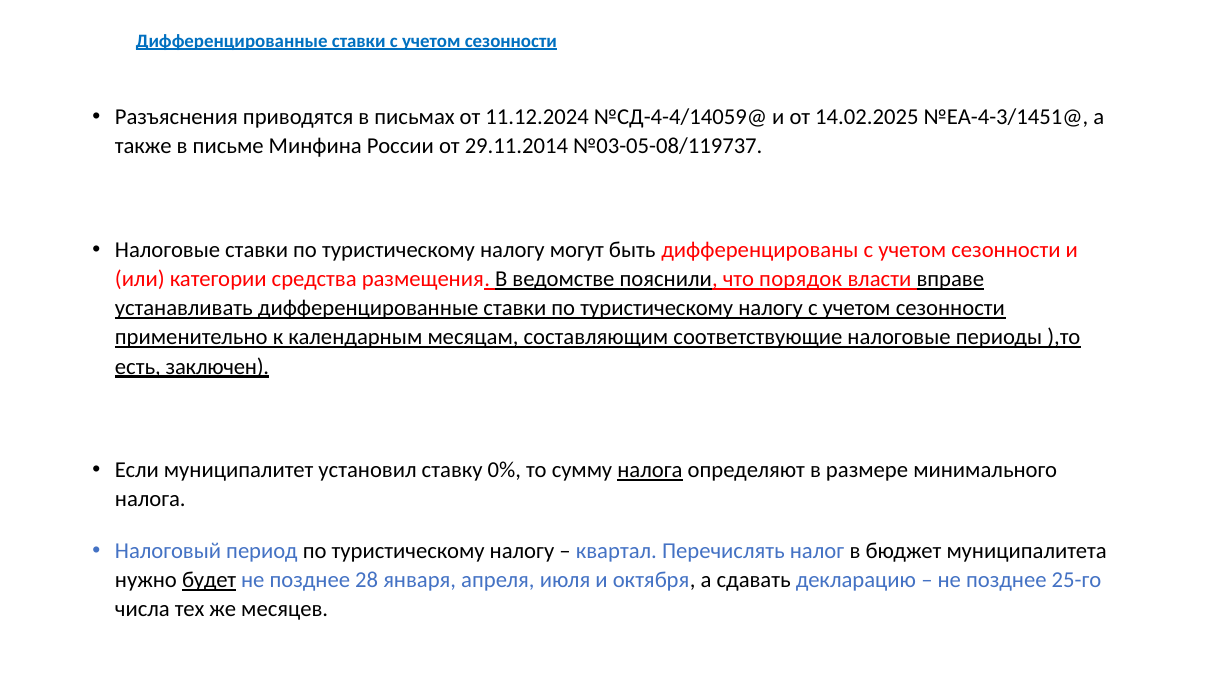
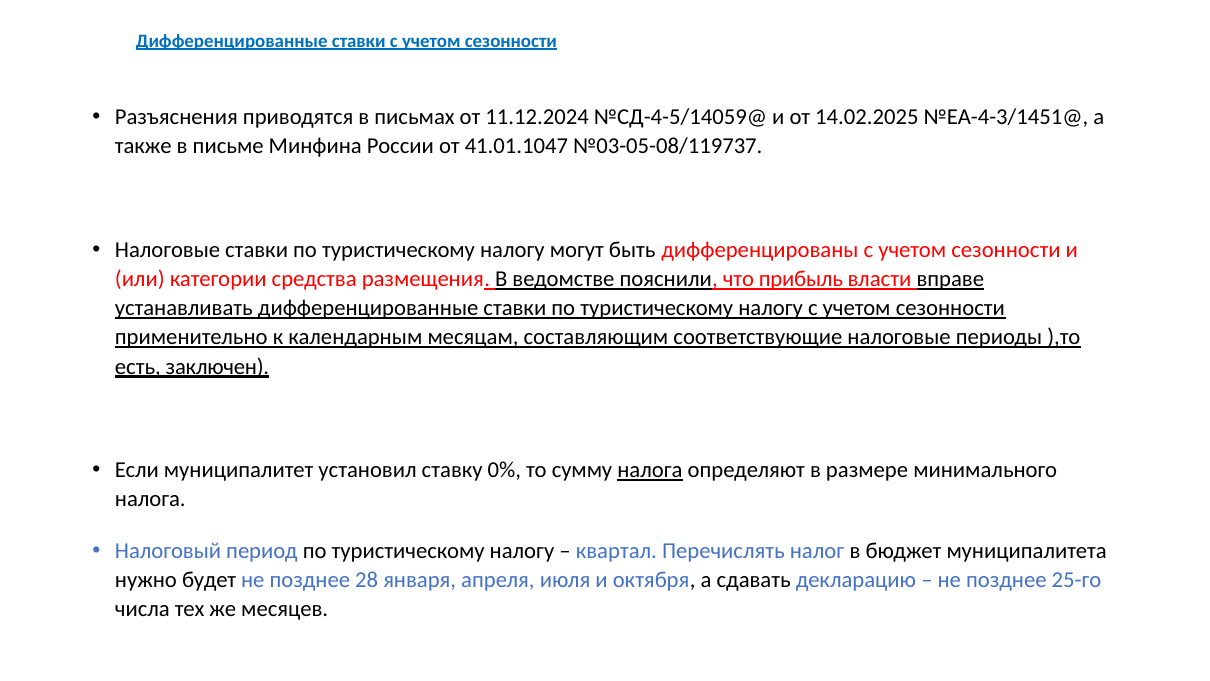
№СД-4-4/14059@: №СД-4-4/14059@ -> №СД-4-5/14059@ (680, 117)
29.11.2014: 29.11.2014 -> 41.01.1047 (516, 146)
порядок: порядок -> прибыль (801, 279)
будет underline: present -> none (209, 580)
